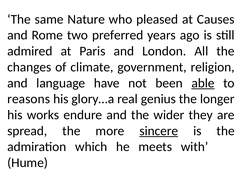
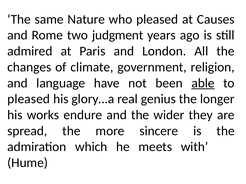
preferred: preferred -> judgment (118, 35)
reasons: reasons -> pleased (29, 99)
sincere underline: present -> none (159, 131)
